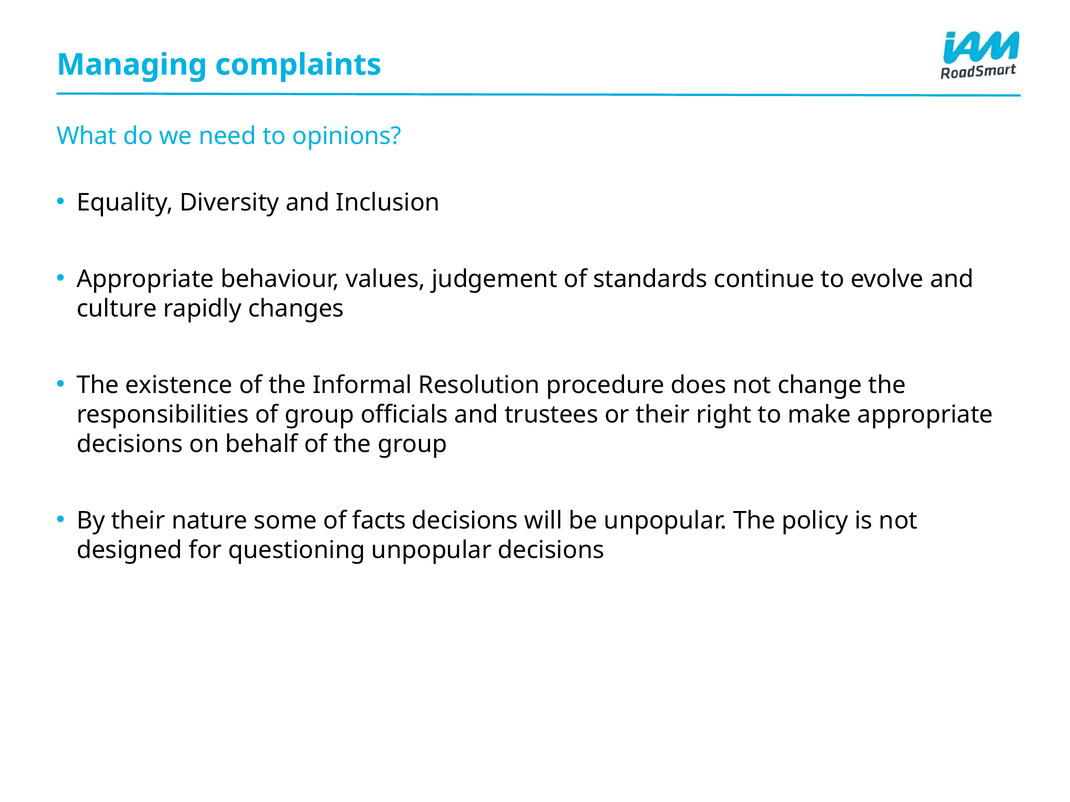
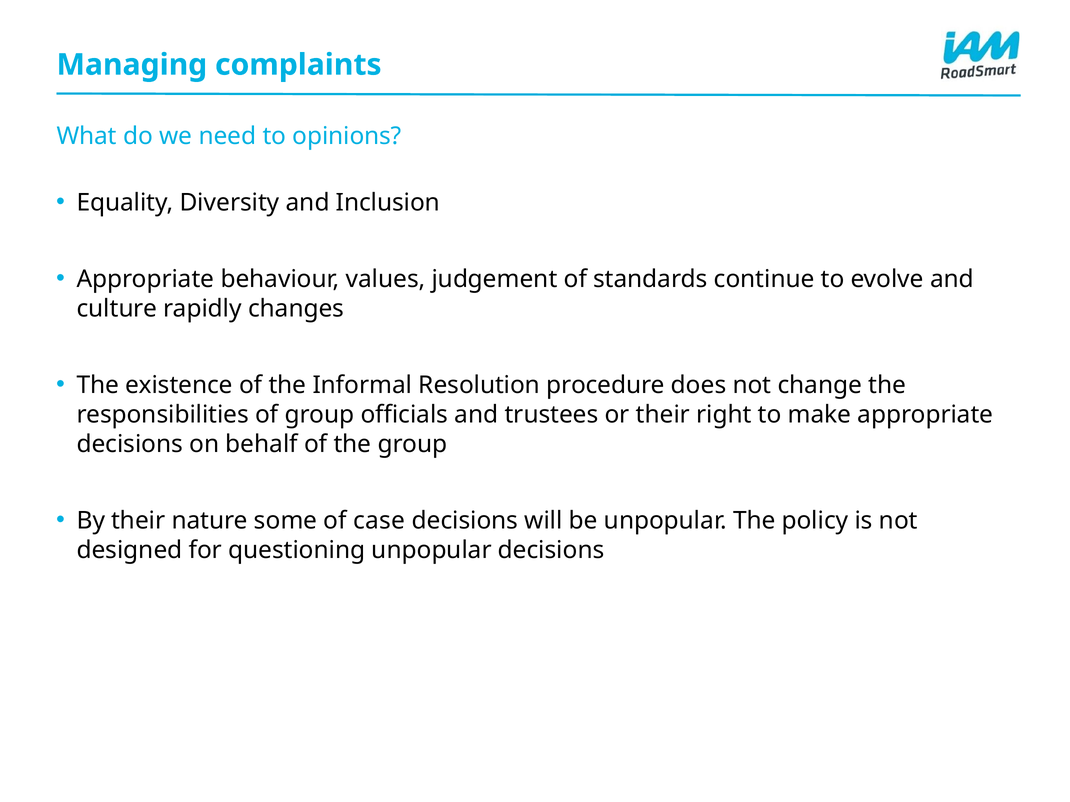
facts: facts -> case (379, 521)
